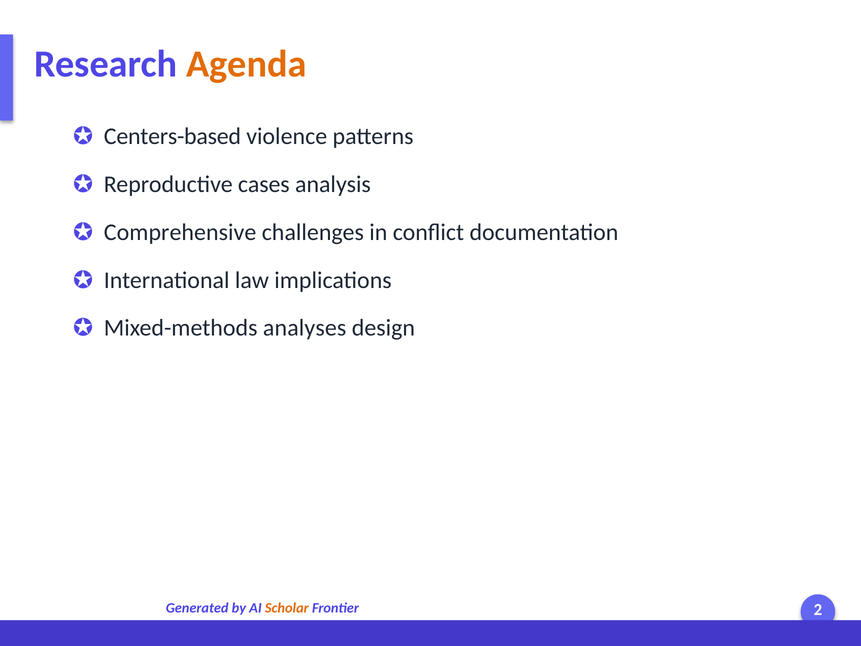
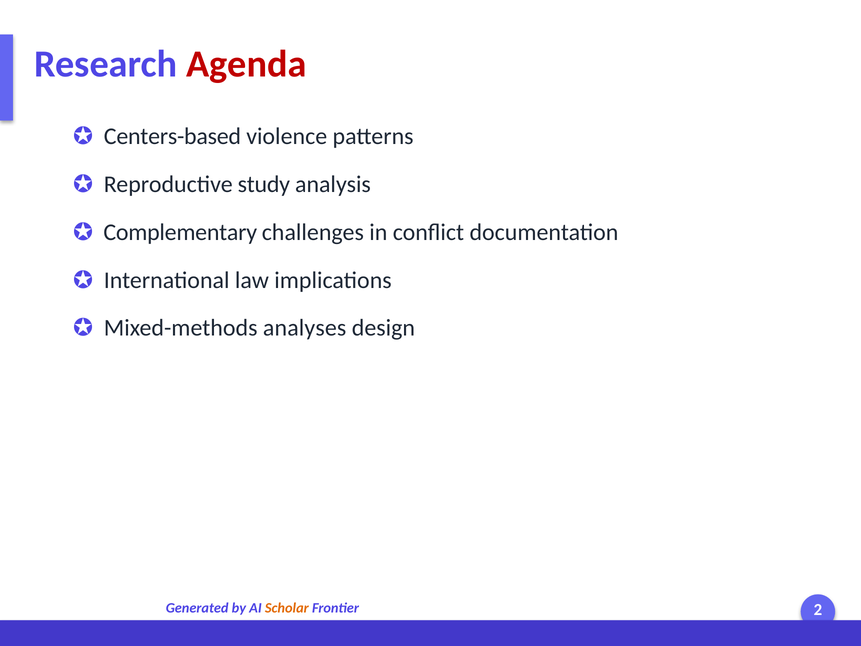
Agenda colour: orange -> red (246, 64)
cases: cases -> study (264, 184)
Comprehensive: Comprehensive -> Complementary (180, 232)
